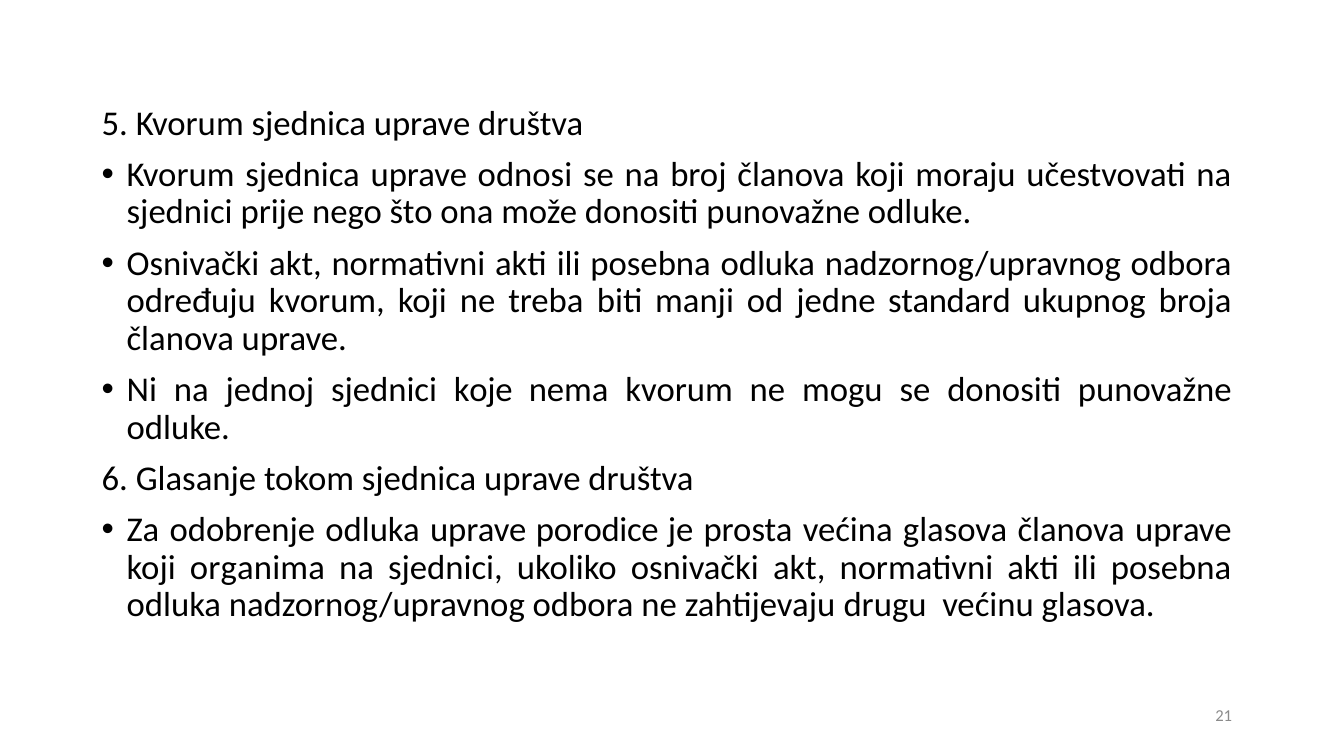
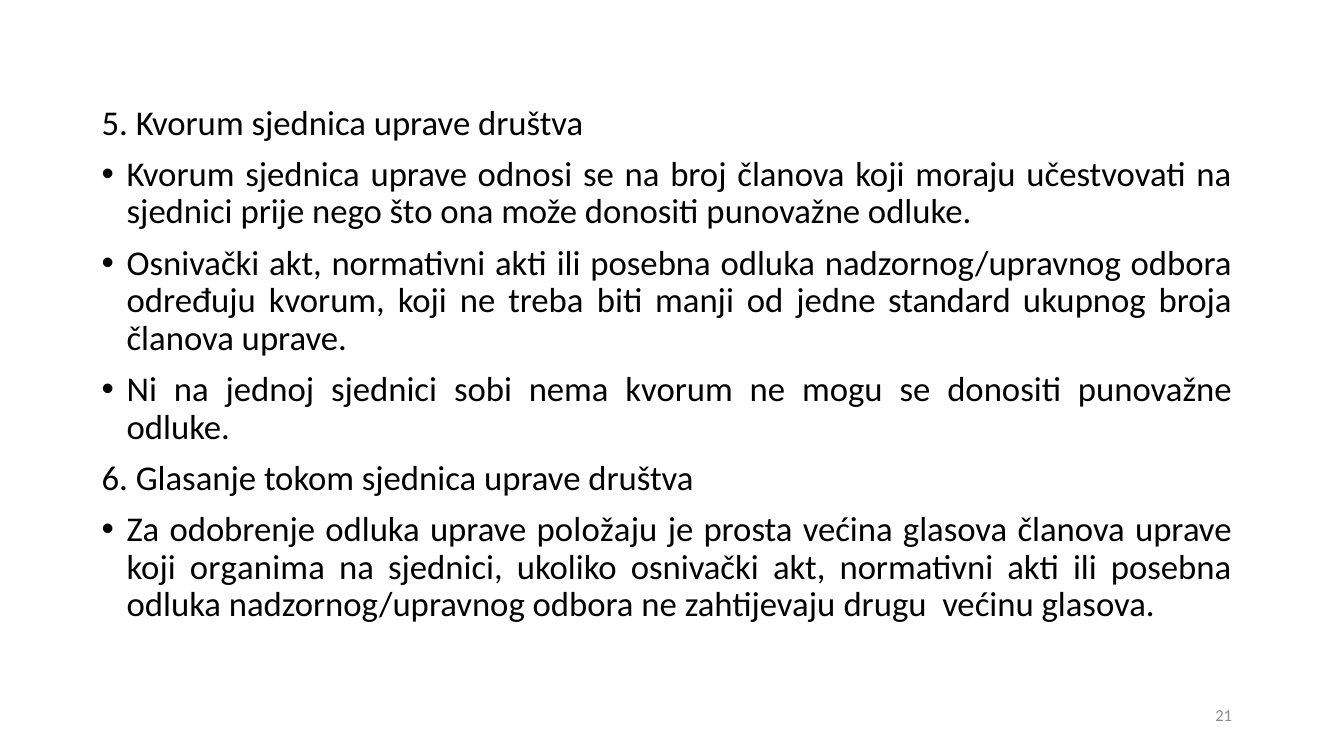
koje: koje -> sobi (483, 390)
porodice: porodice -> položaju (597, 531)
